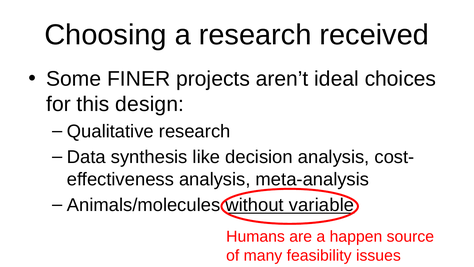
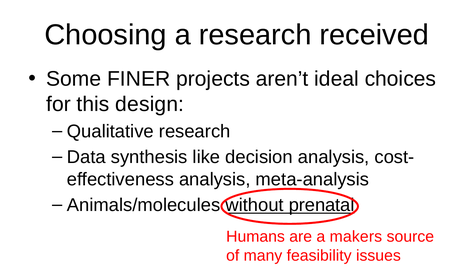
variable: variable -> prenatal (322, 205)
happen: happen -> makers (356, 236)
